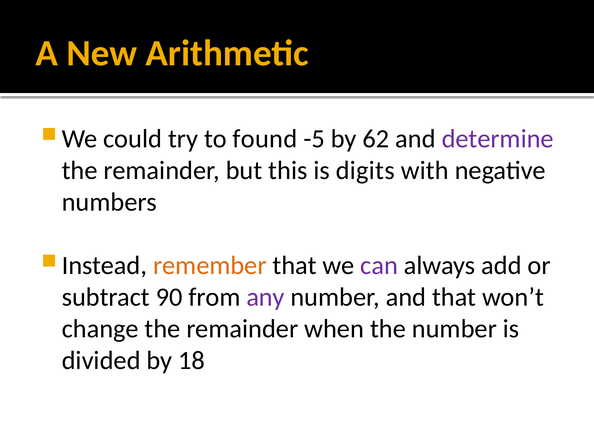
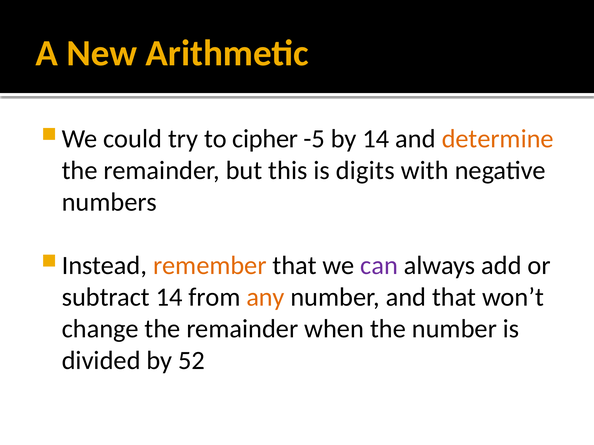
found: found -> cipher (265, 139)
by 62: 62 -> 14 (376, 139)
determine colour: purple -> orange (498, 139)
subtract 90: 90 -> 14 (169, 297)
any colour: purple -> orange (266, 297)
18: 18 -> 52 (192, 361)
